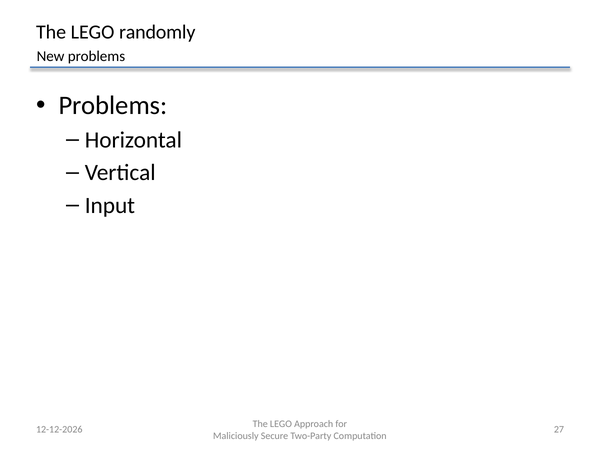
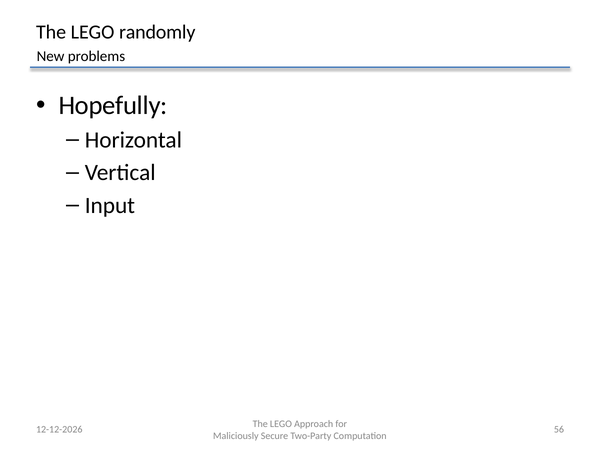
Problems: Problems -> Hopefully (113, 106)
27: 27 -> 56 (559, 430)
